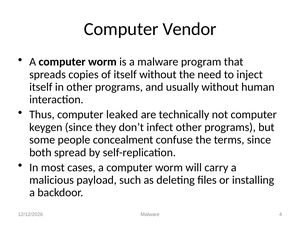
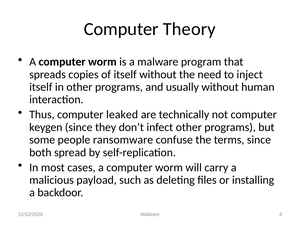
Vendor: Vendor -> Theory (189, 29)
concealment: concealment -> ransomware (123, 140)
